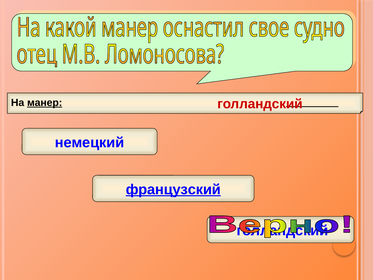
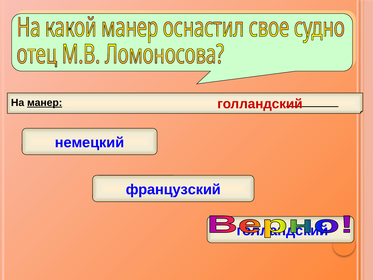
французский underline: present -> none (173, 189)
